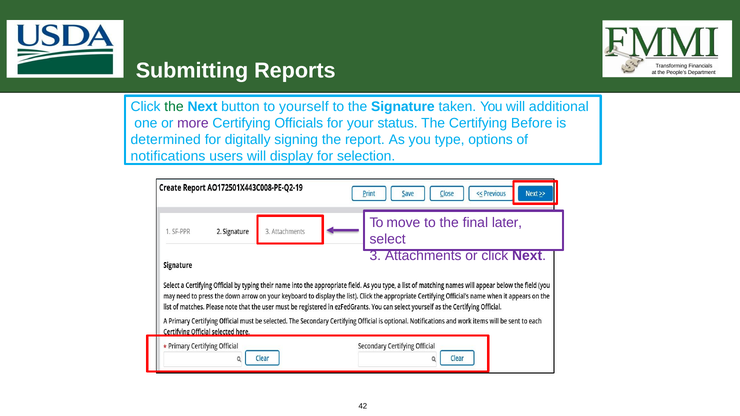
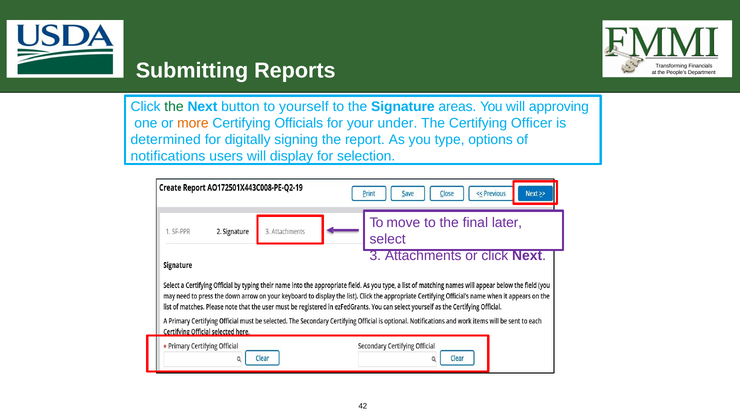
taken: taken -> areas (457, 107)
additional: additional -> approving (559, 107)
more colour: purple -> orange (193, 123)
status: status -> under (397, 123)
Before: Before -> Officer (532, 123)
